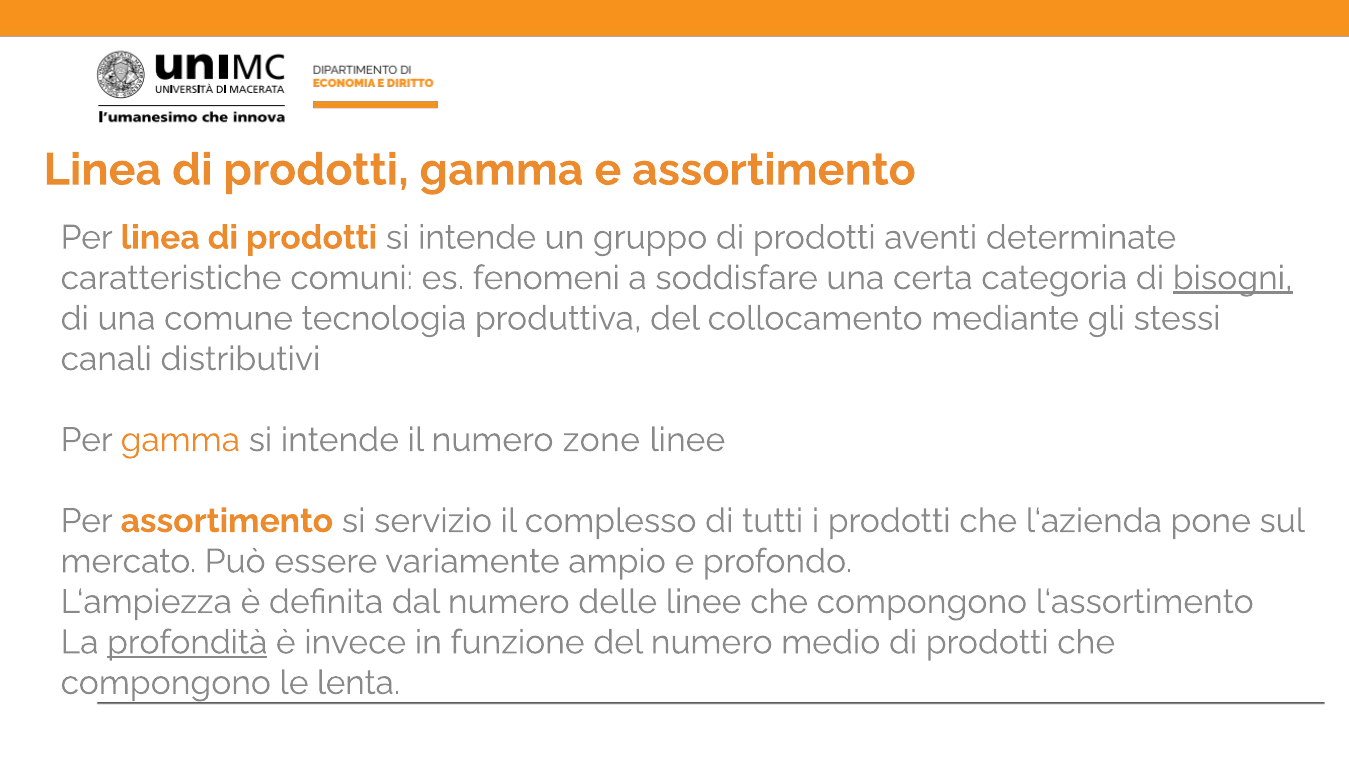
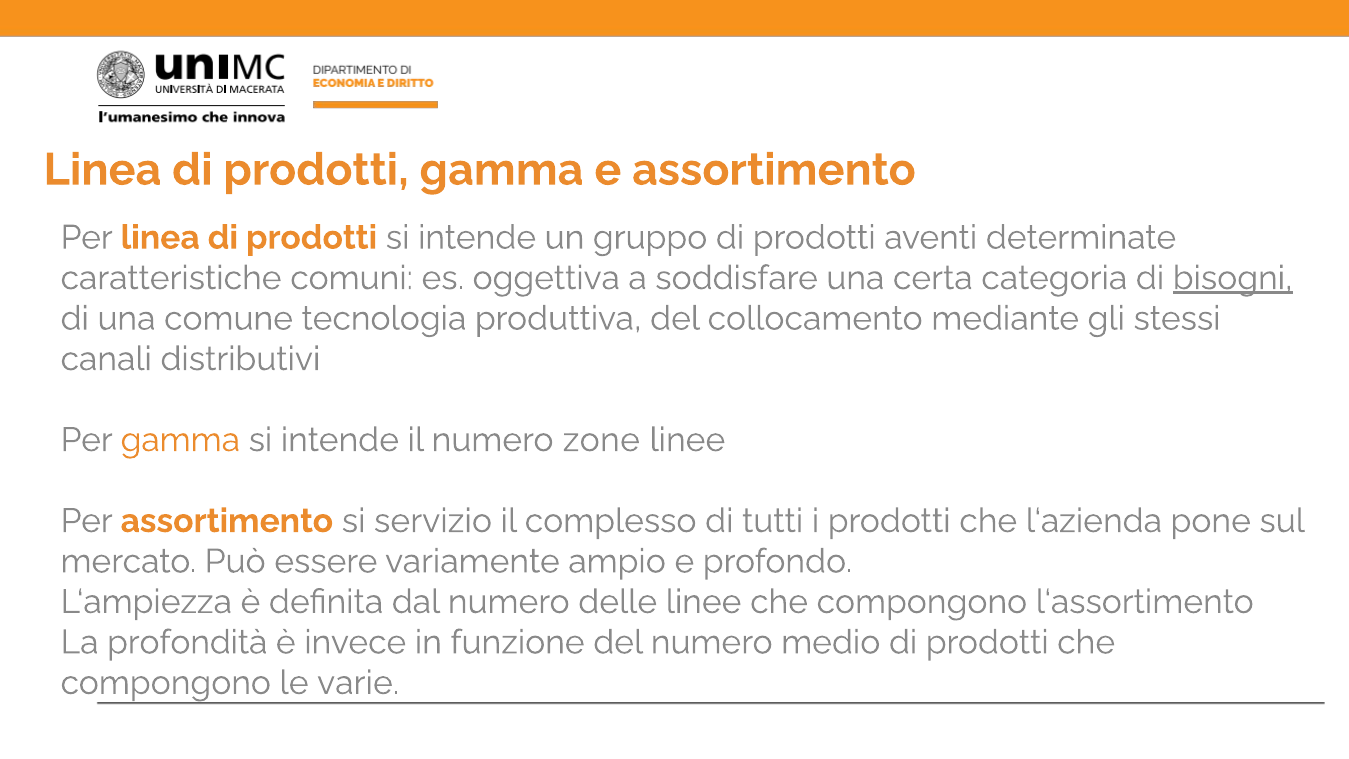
fenomeni: fenomeni -> oggettiva (546, 278)
profondità underline: present -> none (187, 642)
lenta: lenta -> varie (358, 683)
